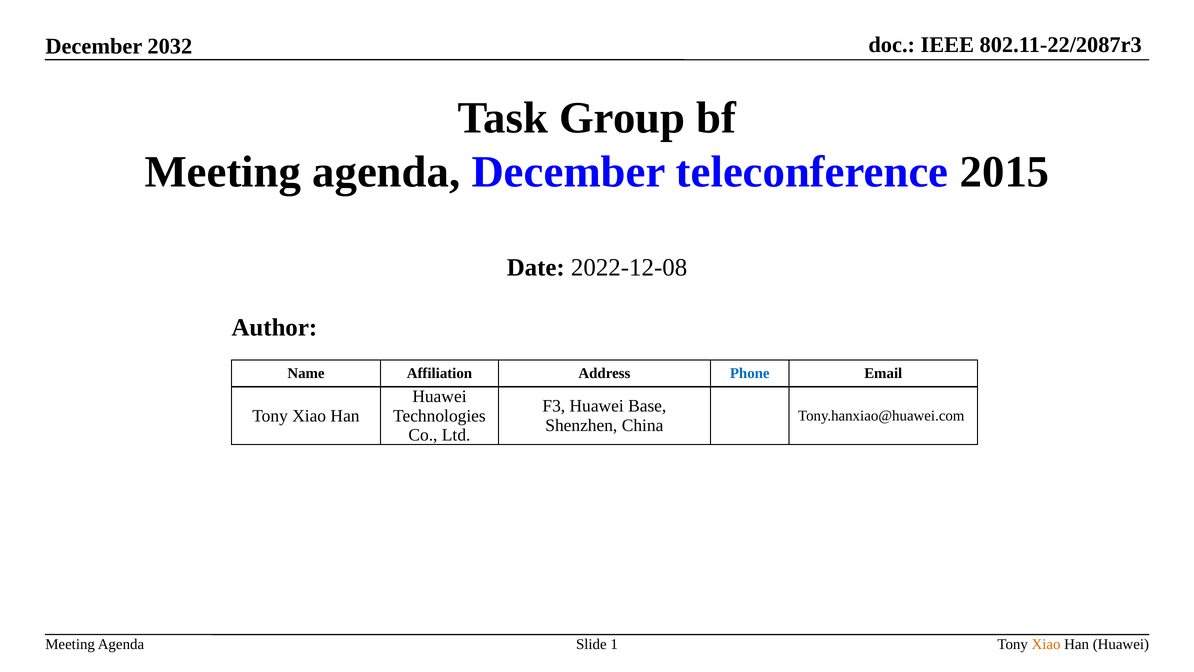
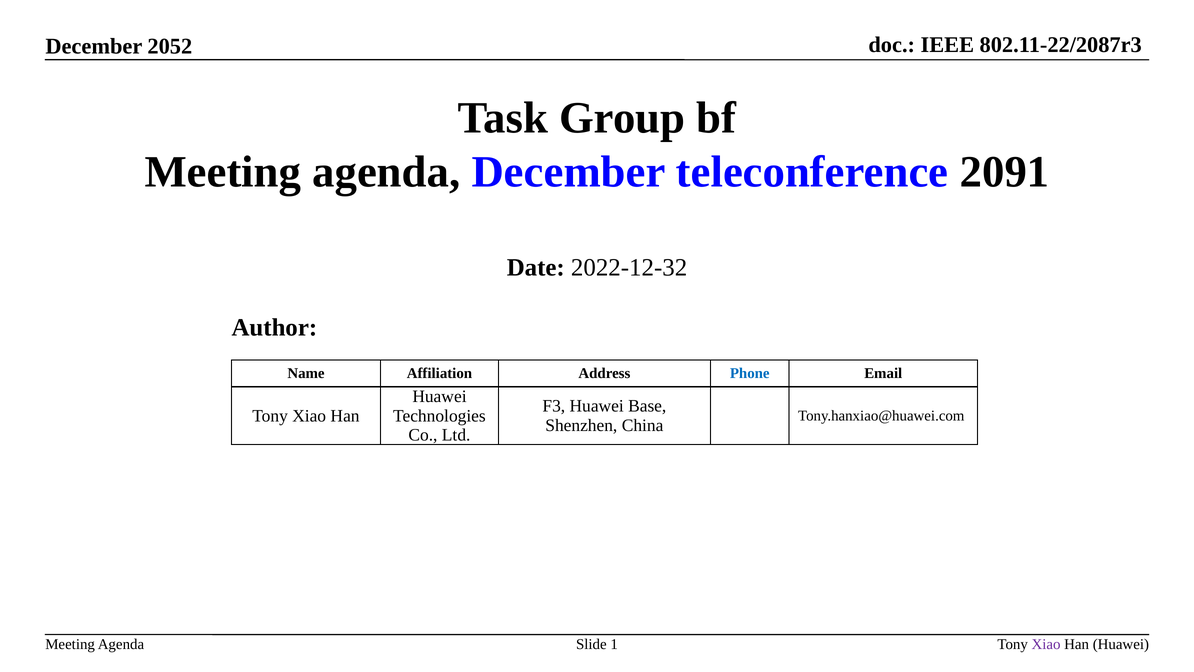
2032: 2032 -> 2052 (170, 46)
2015: 2015 -> 2091 (1005, 172)
2022-12-08: 2022-12-08 -> 2022-12-32 (629, 267)
Xiao colour: orange -> purple (1046, 644)
